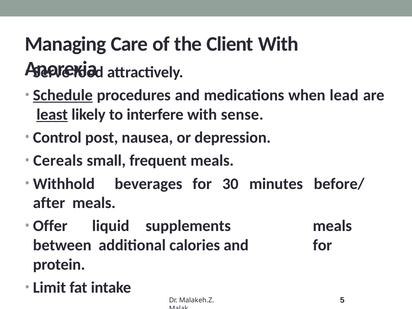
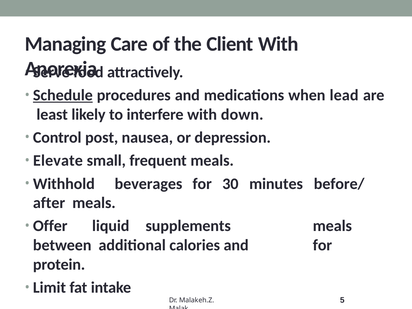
least underline: present -> none (52, 114)
sense: sense -> down (242, 114)
Cereals: Cereals -> Elevate (58, 161)
